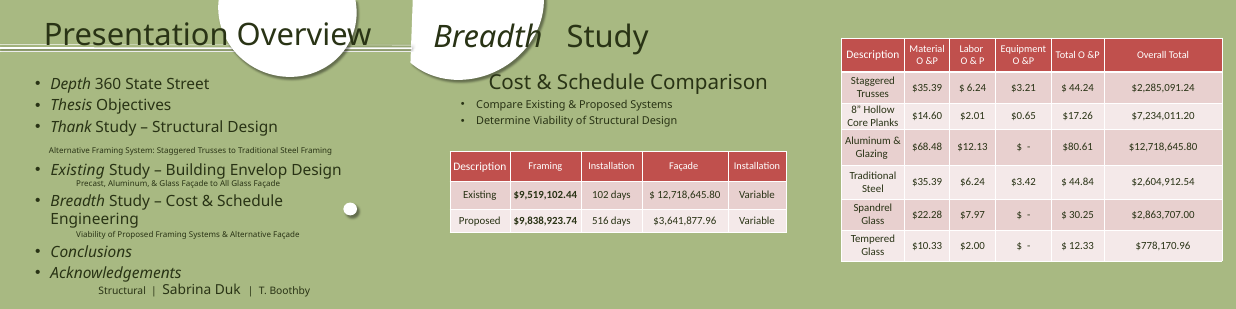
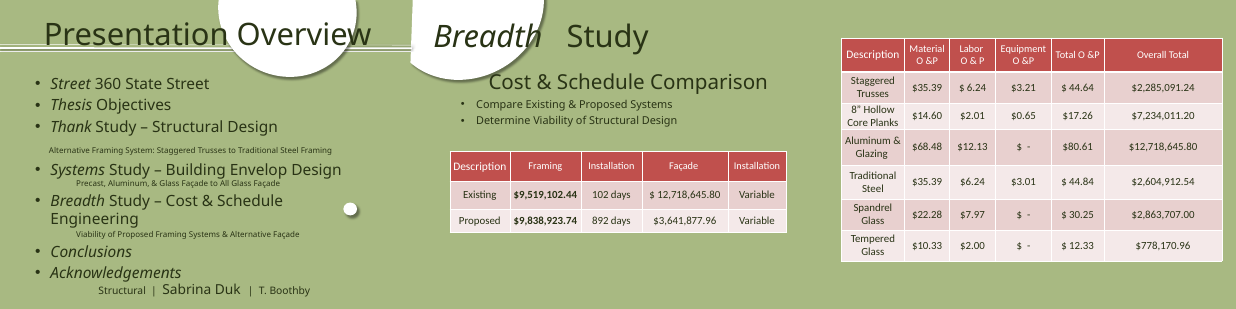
Depth: Depth -> Street (71, 84)
44.24: 44.24 -> 44.64 (1082, 88)
Existing: Existing -> Systems (78, 170)
$3.42: $3.42 -> $3.01 (1023, 182)
516: 516 -> 892 (600, 221)
